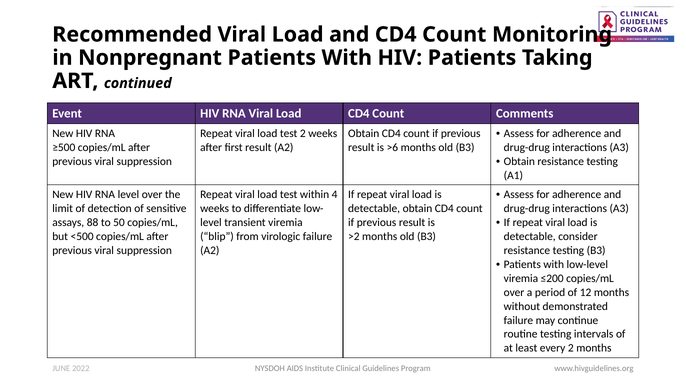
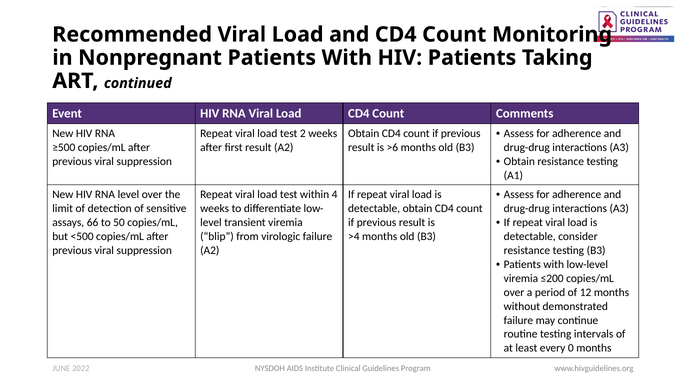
88: 88 -> 66 (93, 222)
>2: >2 -> >4 (354, 236)
every 2: 2 -> 0 (571, 348)
